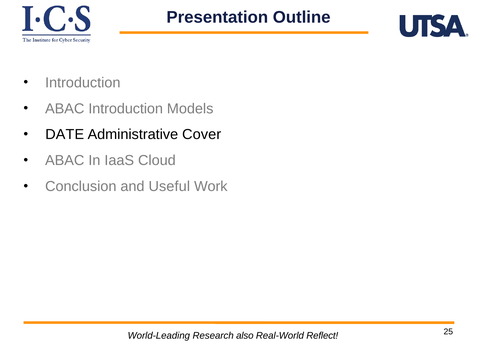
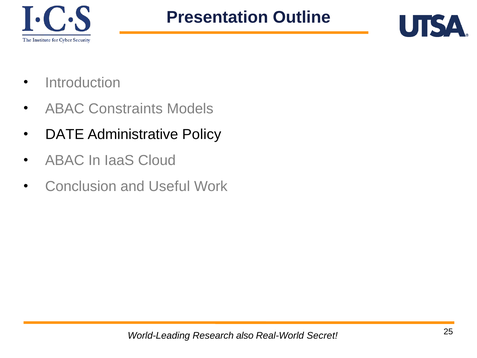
ABAC Introduction: Introduction -> Constraints (126, 108)
Cover: Cover -> Policy (202, 134)
Reflect: Reflect -> Secret (322, 335)
